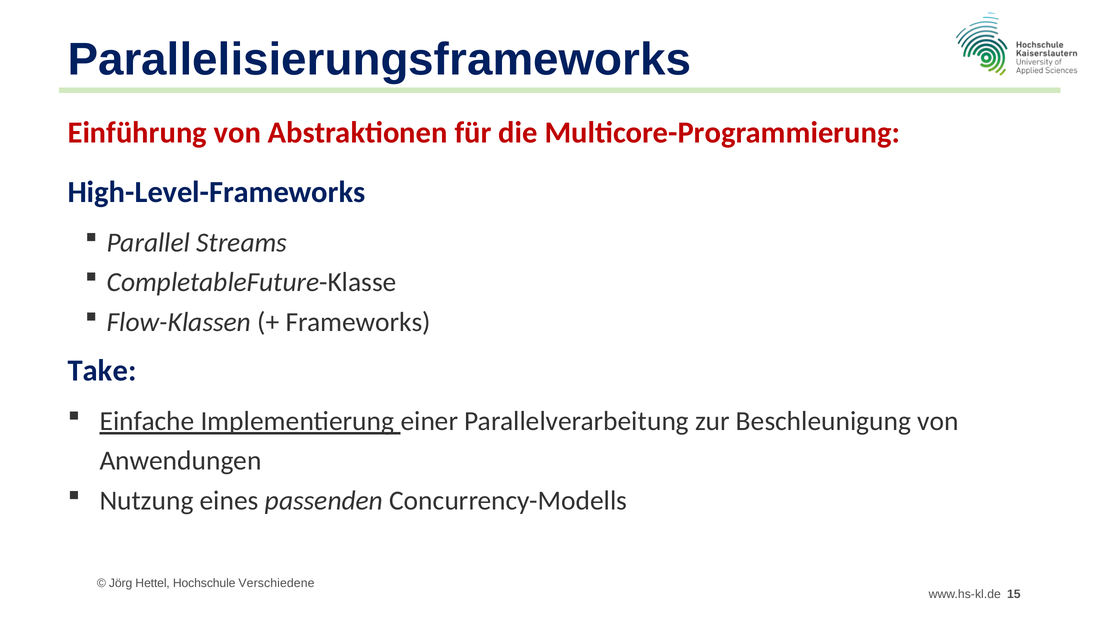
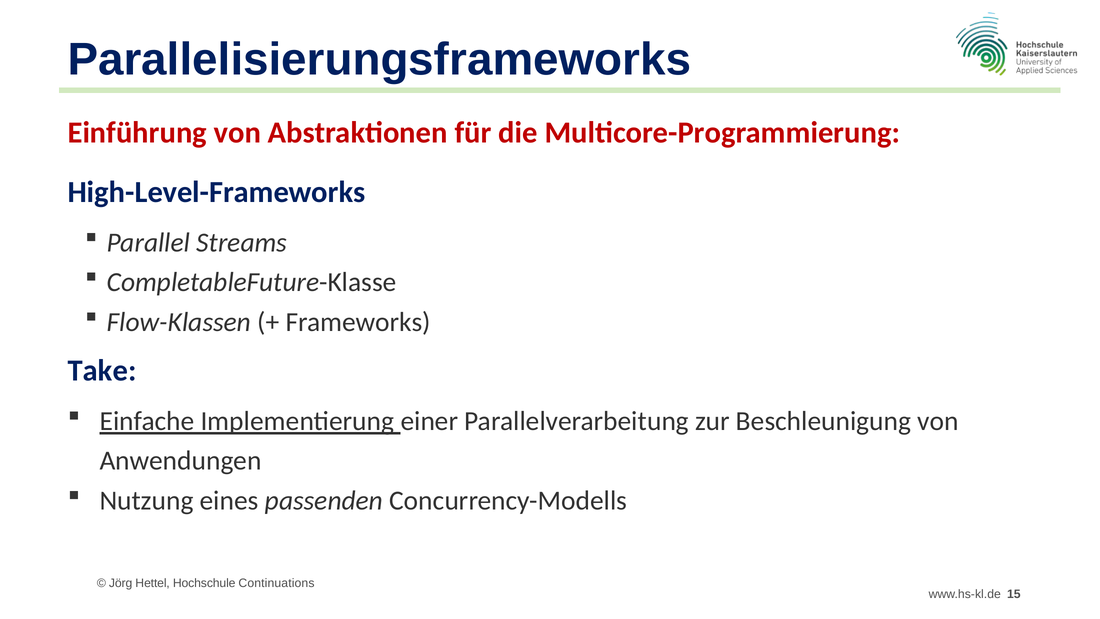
Verschiedene: Verschiedene -> Continuations (276, 583)
